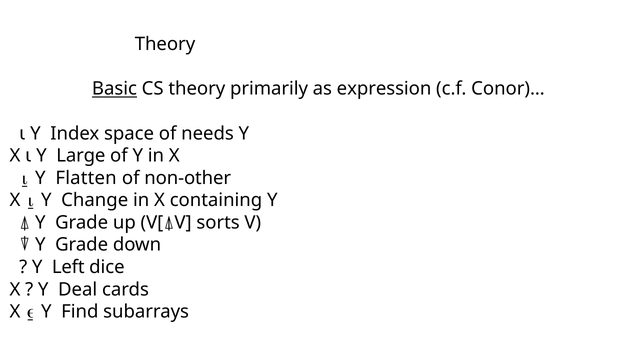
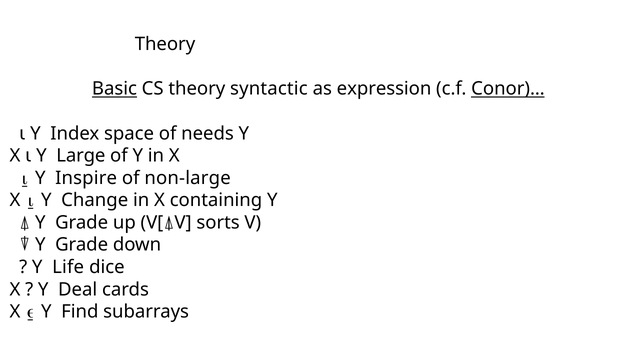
primarily: primarily -> syntactic (269, 89)
Conor)… underline: none -> present (508, 89)
Flatten: Flatten -> Inspire (86, 178)
non-other: non-other -> non-large (188, 178)
Left: Left -> Life (68, 267)
